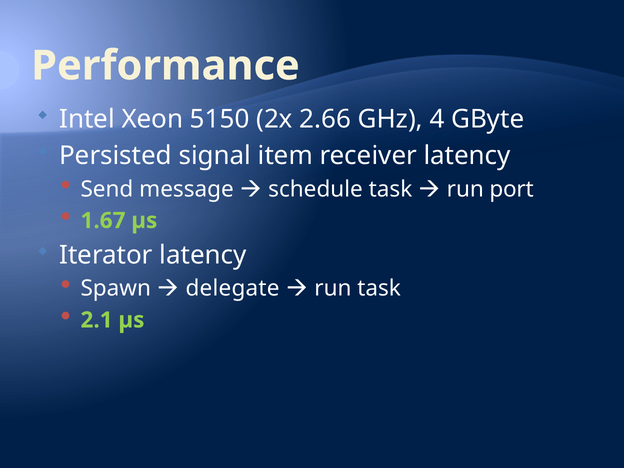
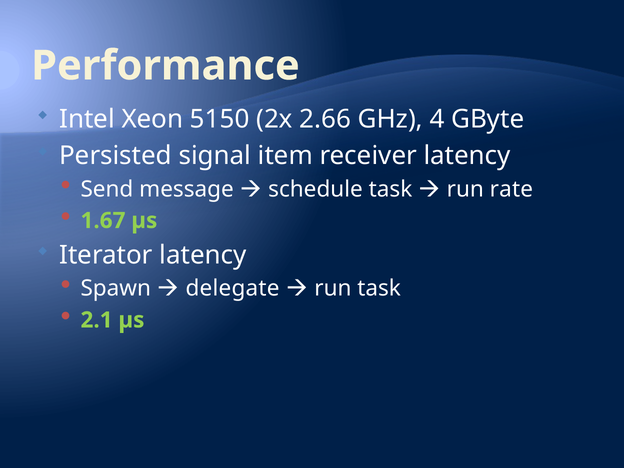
port: port -> rate (511, 189)
